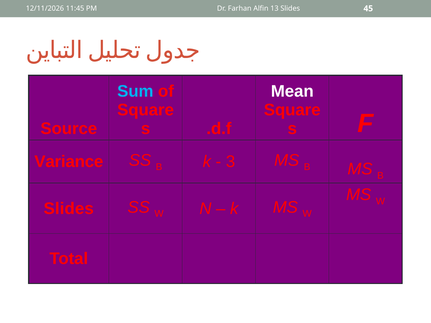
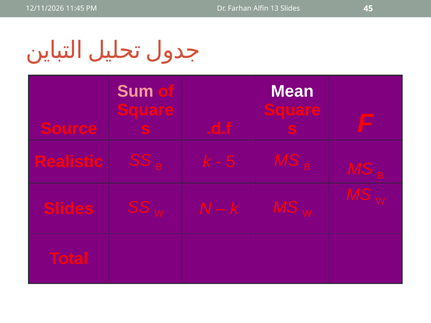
Sum colour: light blue -> pink (135, 91)
Variance: Variance -> Realistic (69, 162)
3: 3 -> 5 (231, 162)
